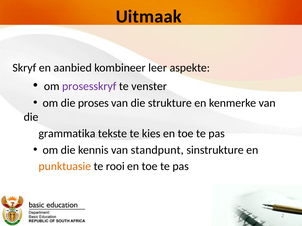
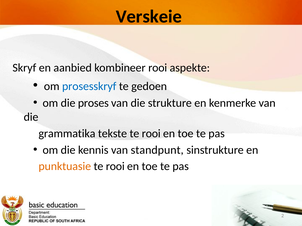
Uitmaak: Uitmaak -> Verskeie (149, 17)
kombineer leer: leer -> rooi (158, 68)
prosesskryf colour: purple -> blue (89, 86)
venster: venster -> gedoen (149, 86)
tekste te kies: kies -> rooi (151, 134)
